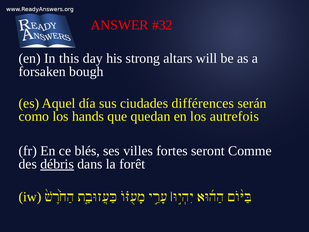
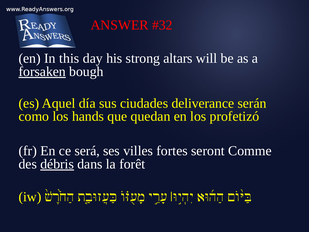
forsaken underline: none -> present (42, 72)
différences: différences -> deliverance (203, 103)
autrefois: autrefois -> profetizó (234, 116)
blés: blés -> será (87, 151)
